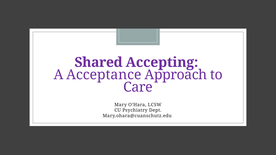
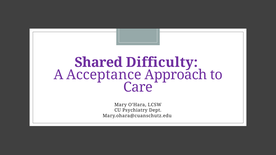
Accepting: Accepting -> Difficulty (162, 62)
